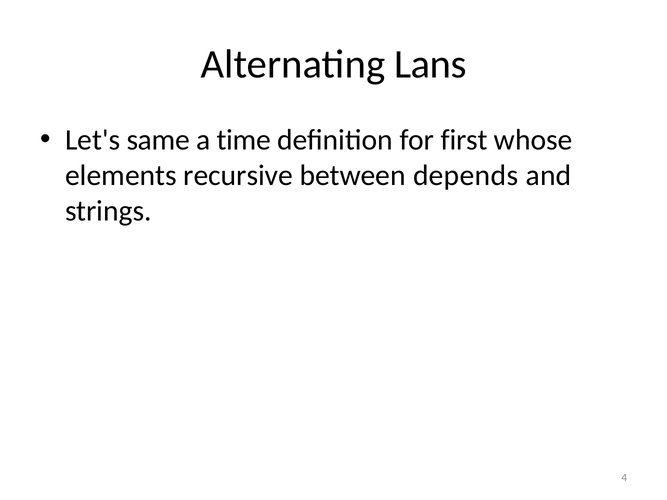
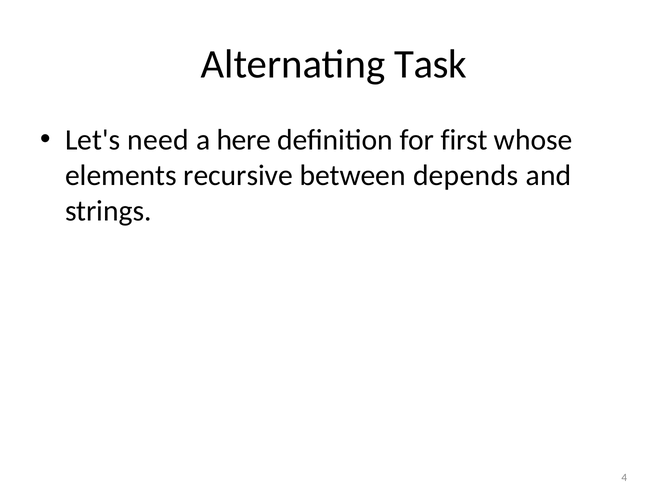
Lans: Lans -> Task (430, 65)
same: same -> need (158, 140)
time: time -> here (244, 140)
